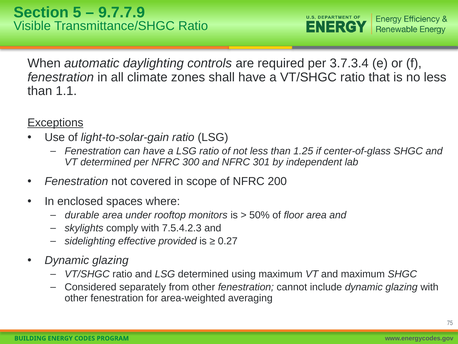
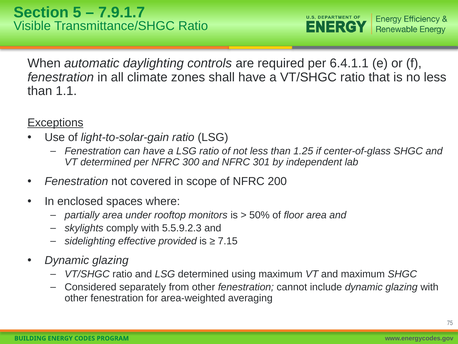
9.7.7.9: 9.7.7.9 -> 7.9.1.7 (122, 12)
3.7.3.4: 3.7.3.4 -> 6.4.1.1 (349, 63)
durable: durable -> partially (82, 215)
7.5.4.2.3: 7.5.4.2.3 -> 5.5.9.2.3 (182, 228)
0.27: 0.27 -> 7.15 (228, 241)
